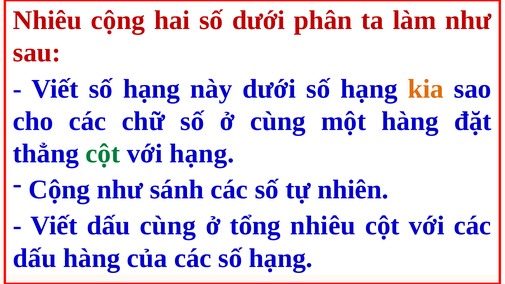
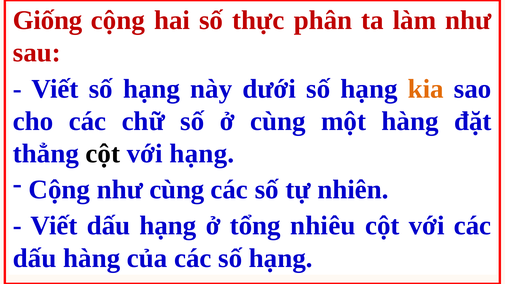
Nhiêu: Nhiêu -> Giống (48, 20)
số dưới: dưới -> thực (258, 20)
cột colour: green -> black (103, 154)
như sánh: sánh -> cùng (177, 190)
dấu cùng: cùng -> hạng (168, 226)
